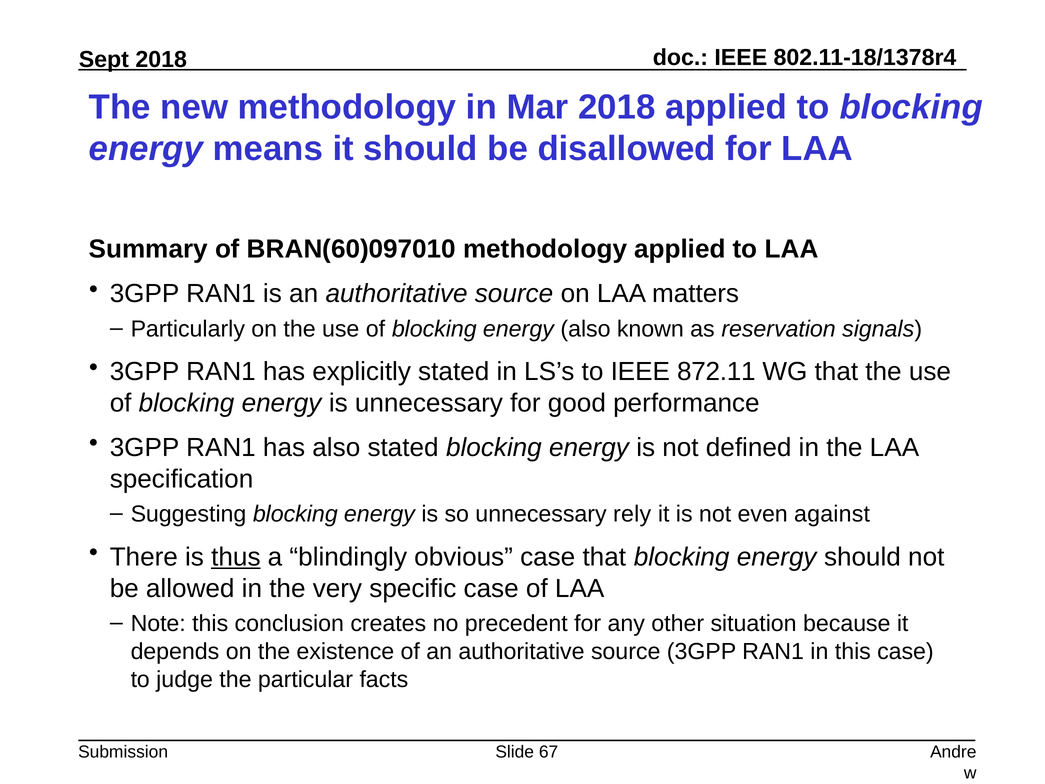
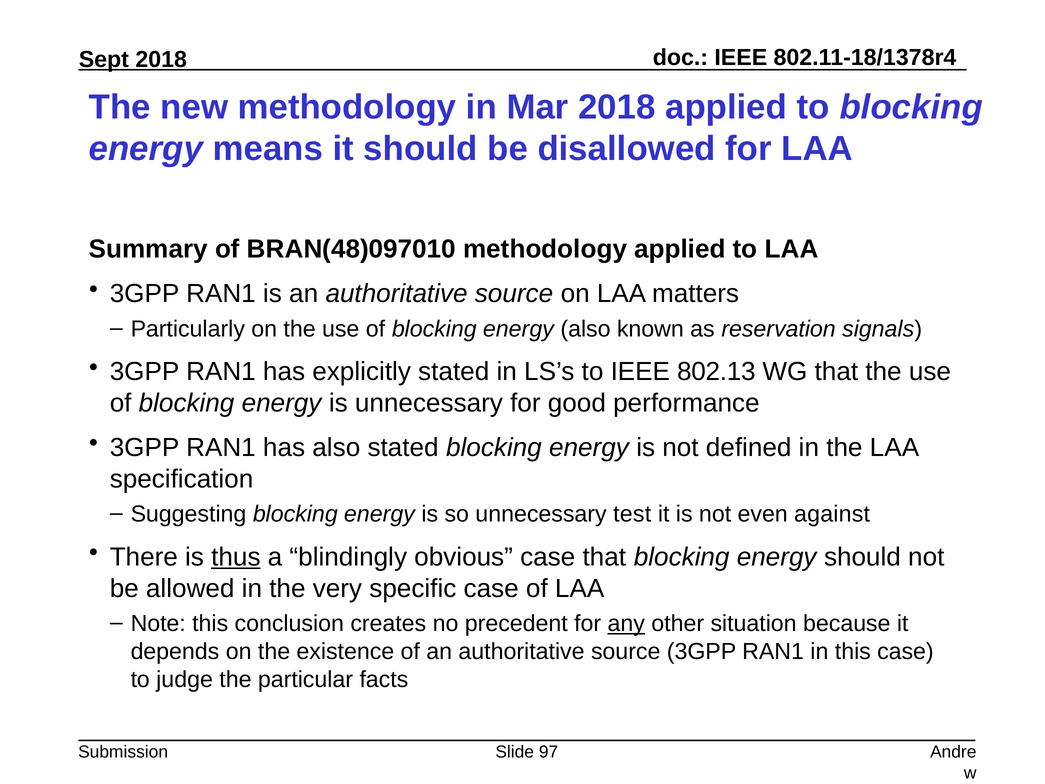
BRAN(60)097010: BRAN(60)097010 -> BRAN(48)097010 (351, 249)
872.11: 872.11 -> 802.13 (716, 372)
rely: rely -> test (632, 514)
any underline: none -> present (626, 623)
67: 67 -> 97 (549, 752)
